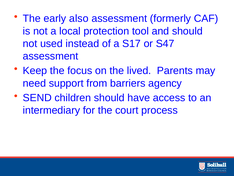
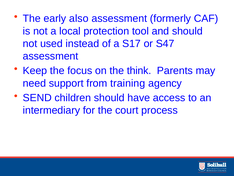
lived: lived -> think (139, 71)
barriers: barriers -> training (128, 83)
